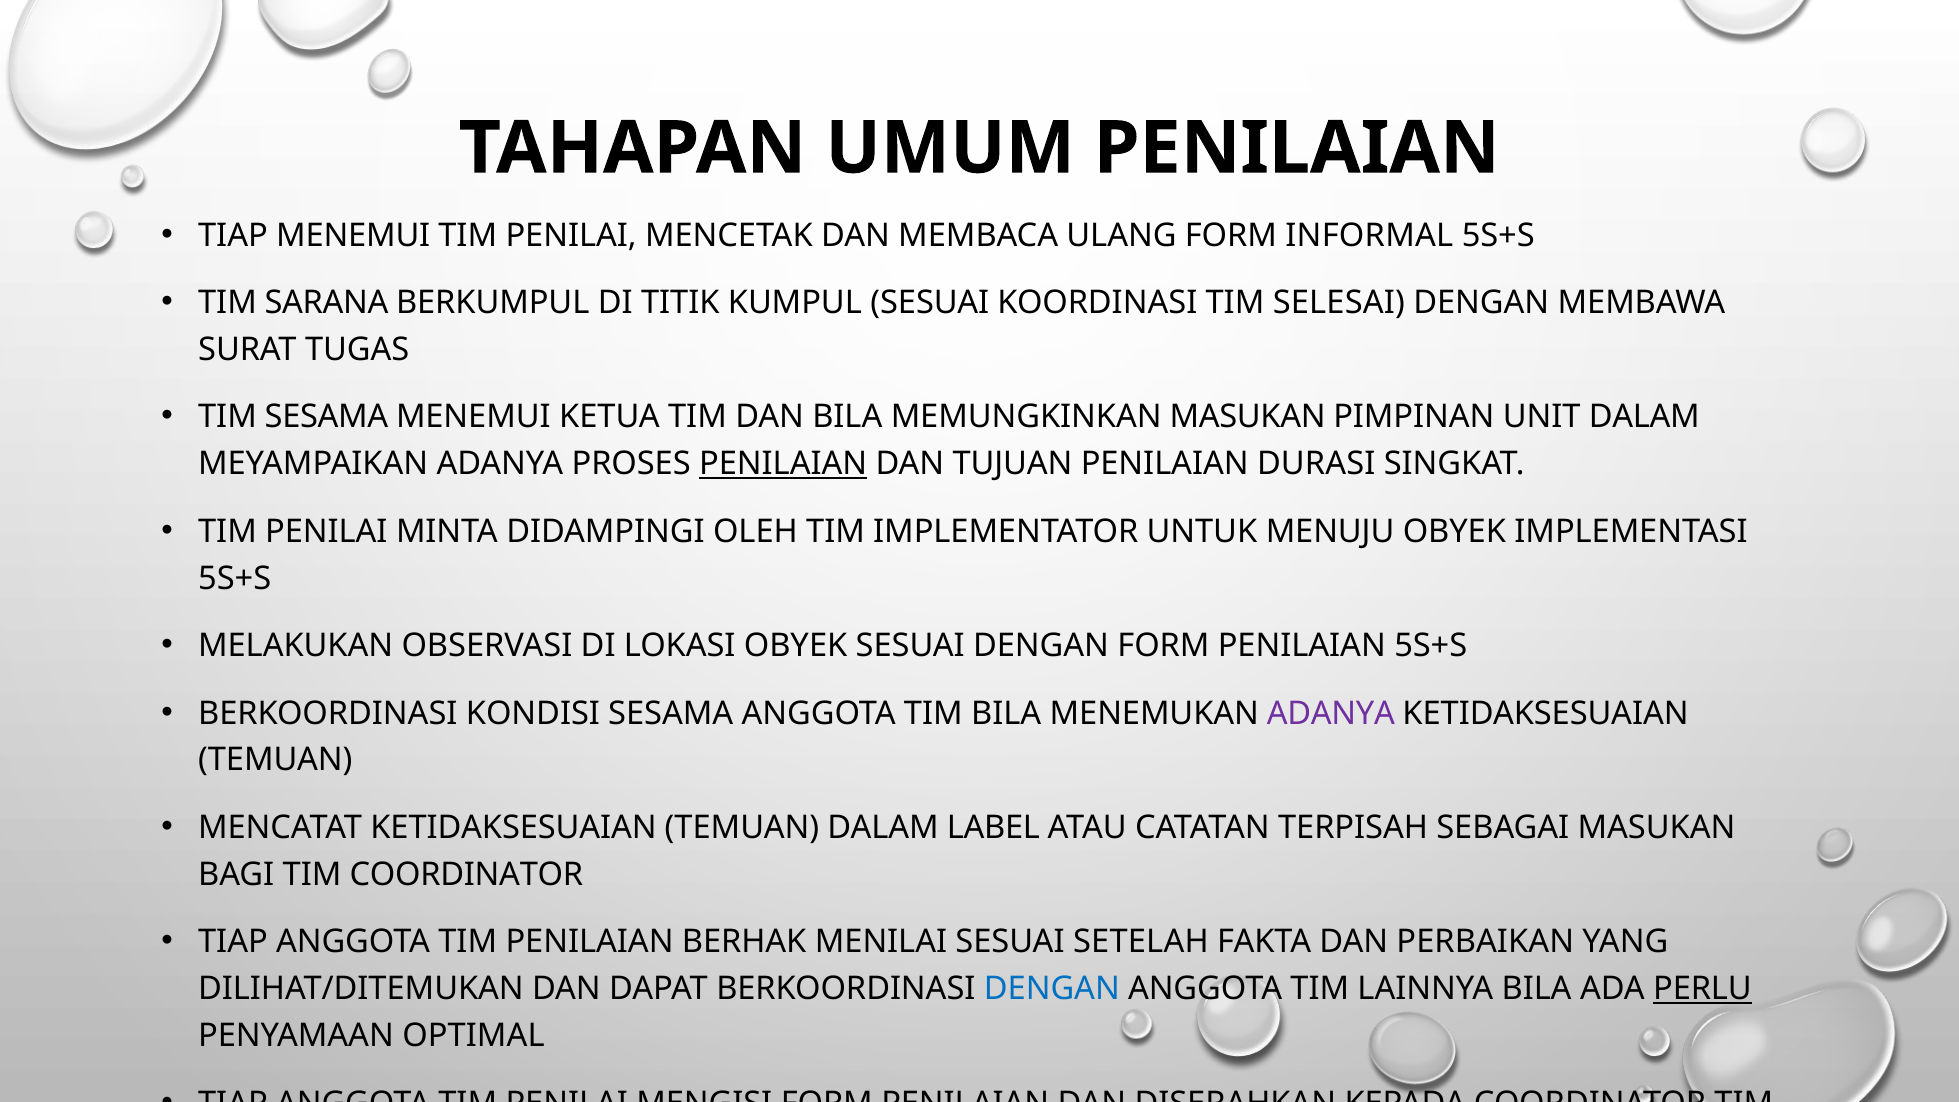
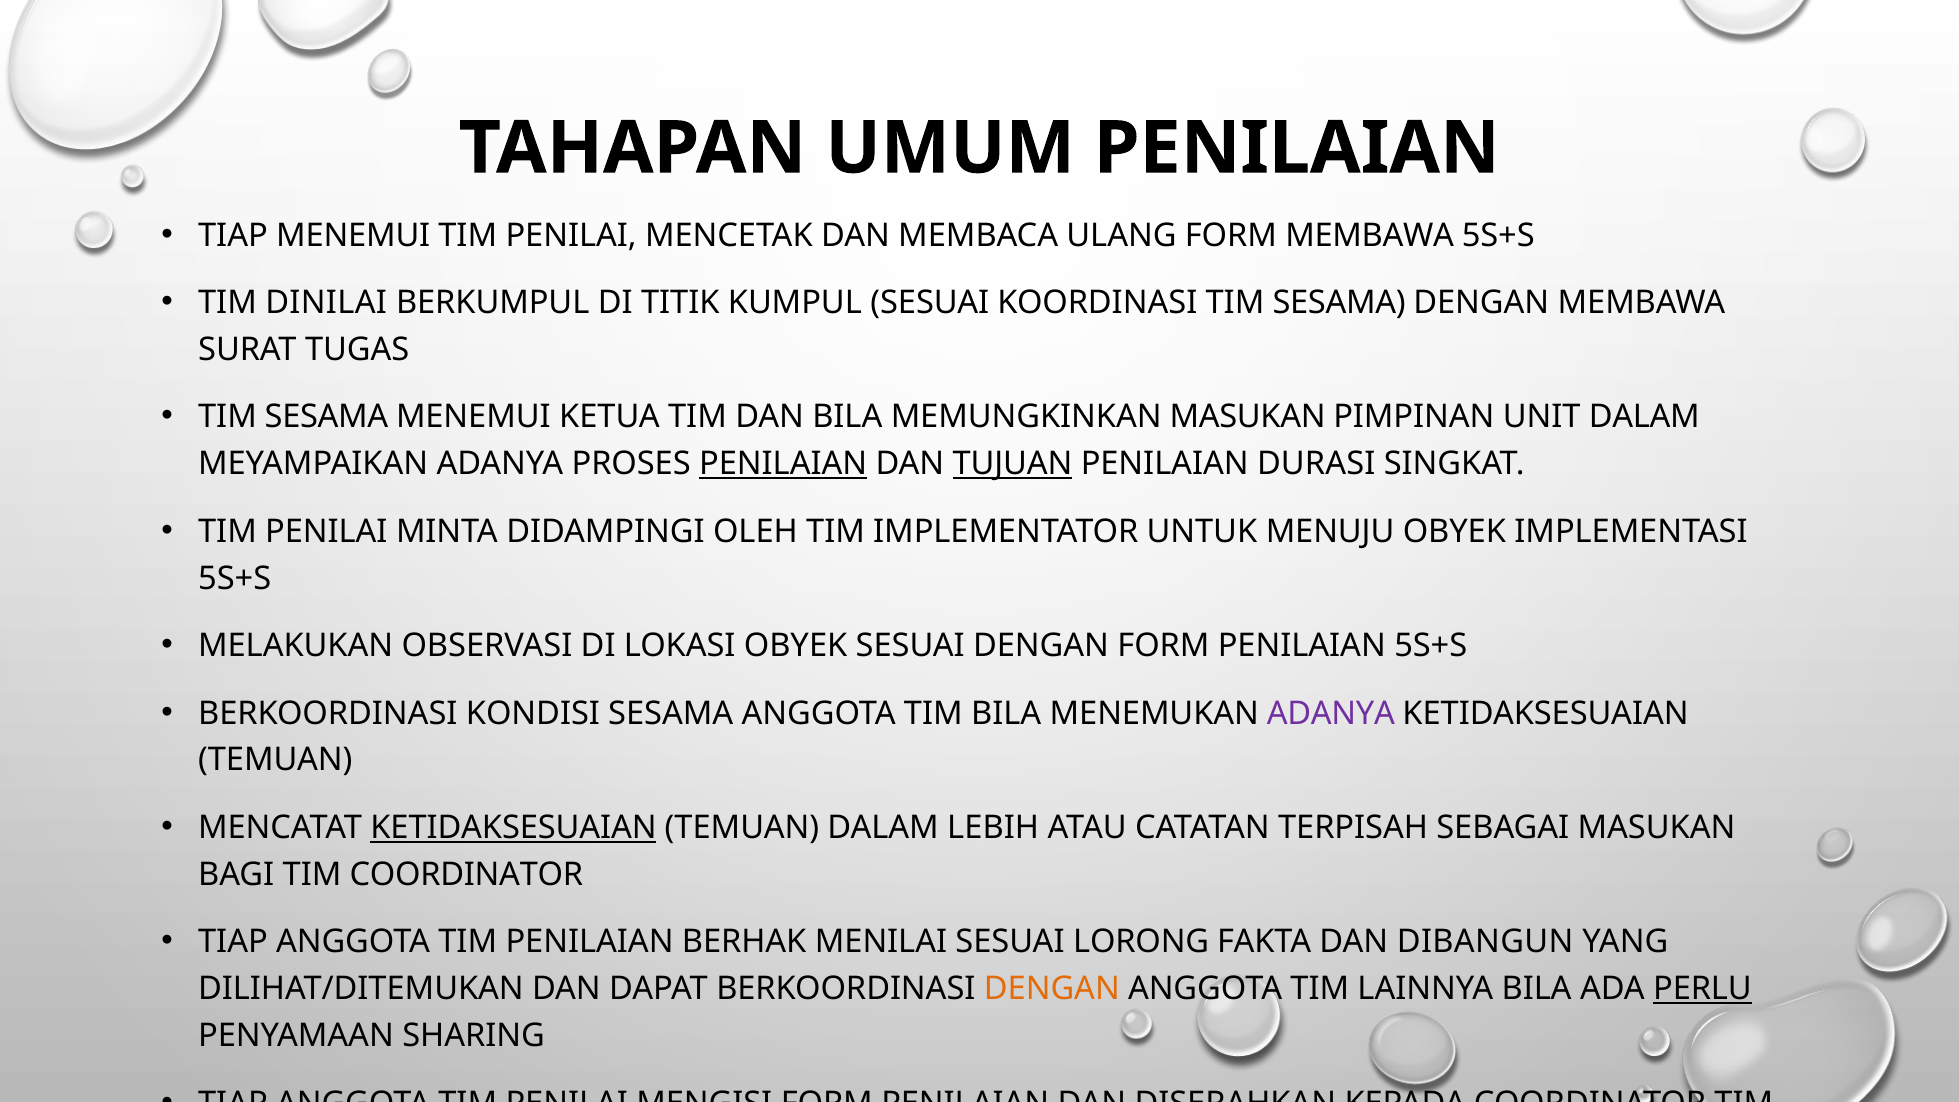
FORM INFORMAL: INFORMAL -> MEMBAWA (1370, 235)
SARANA: SARANA -> DINILAI (326, 303)
KOORDINASI TIM SELESAI: SELESAI -> SESAMA (1339, 303)
TUJUAN underline: none -> present (1013, 464)
KETIDAKSESUAIAN underline: none -> present (514, 828)
LABEL: LABEL -> LEBIH (993, 828)
SESUAI SETELAH: SETELAH -> LORONG (1141, 942)
PERBAIKAN: PERBAIKAN -> DIBANGUN (1485, 942)
DENGAN colour: blue -> orange (1052, 989)
OPTIMAL: OPTIMAL -> SHARING (474, 1036)
